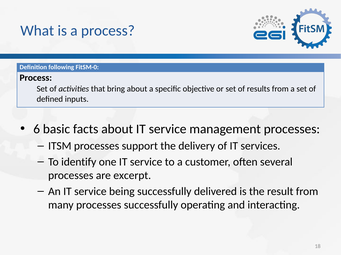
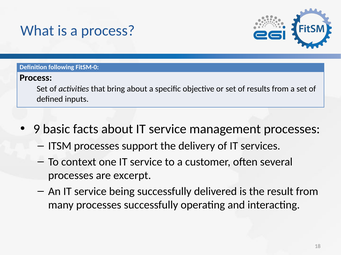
6: 6 -> 9 (37, 129)
identify: identify -> context (79, 162)
